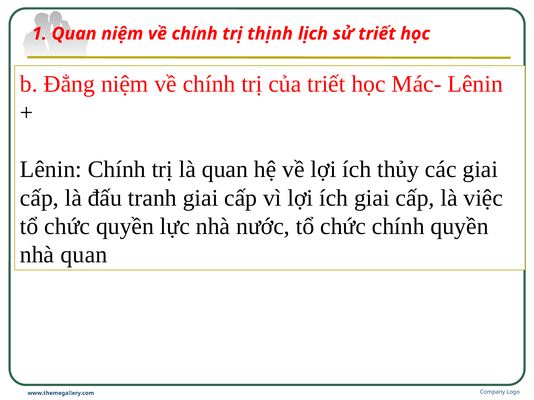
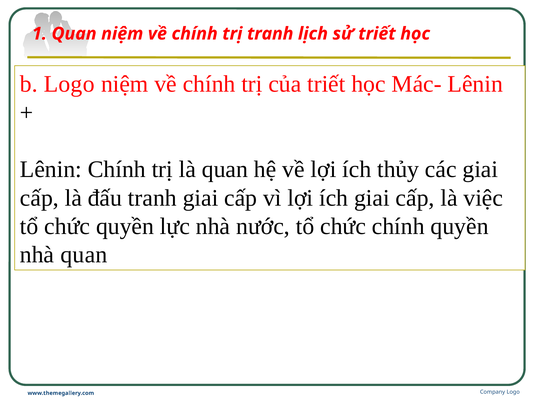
trị thịnh: thịnh -> tranh (270, 34)
b Đẳng: Đẳng -> Logo (69, 84)
